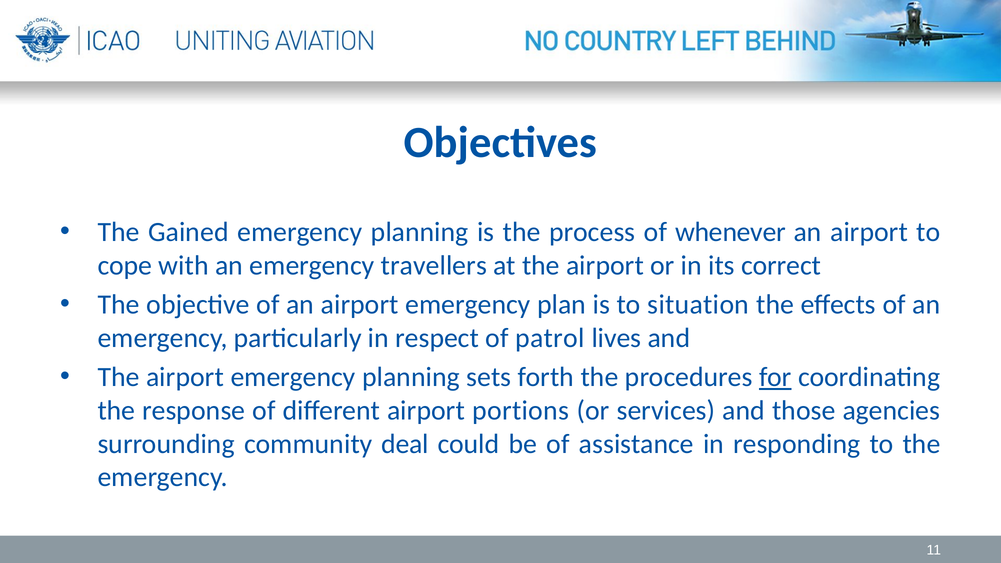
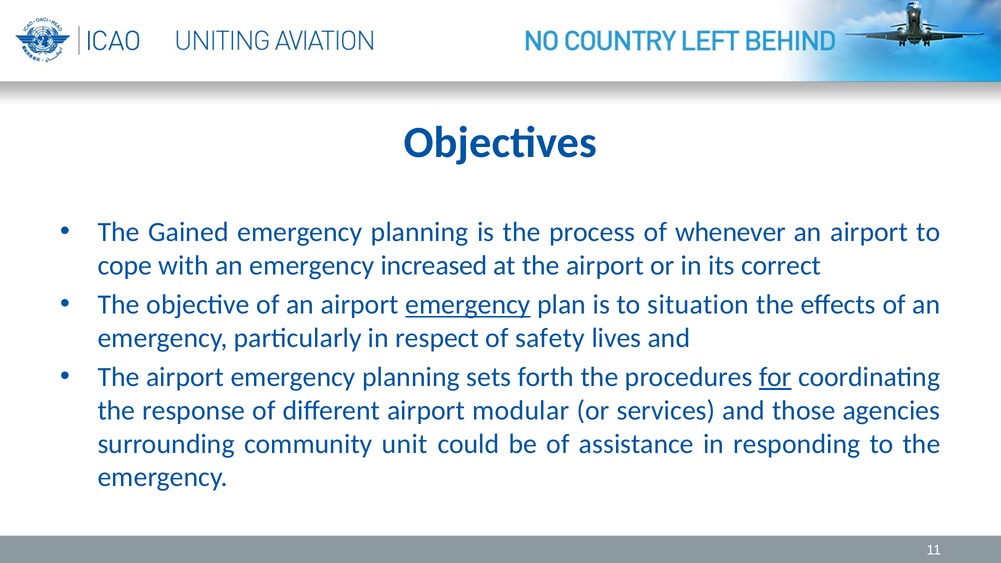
travellers: travellers -> increased (434, 266)
emergency underline: none -> present (468, 305)
patrol: patrol -> safety (550, 338)
portions: portions -> modular (521, 411)
deal: deal -> unit (405, 444)
